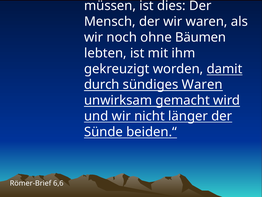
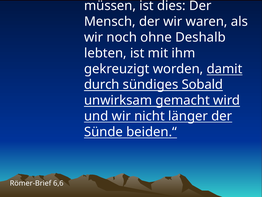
Bäumen: Bäumen -> Deshalb (200, 37)
sündiges Waren: Waren -> Sobald (202, 84)
